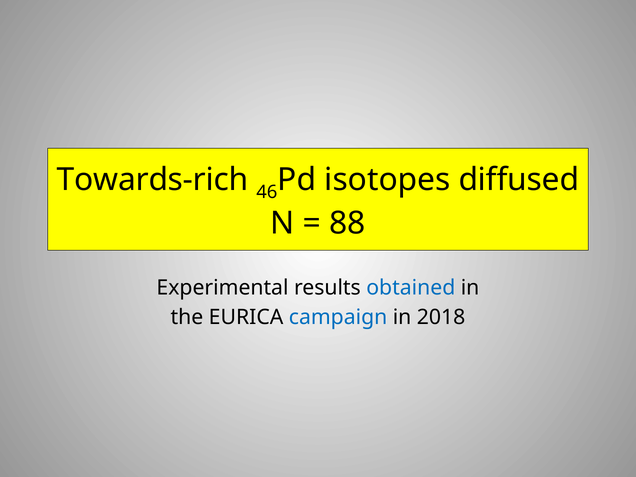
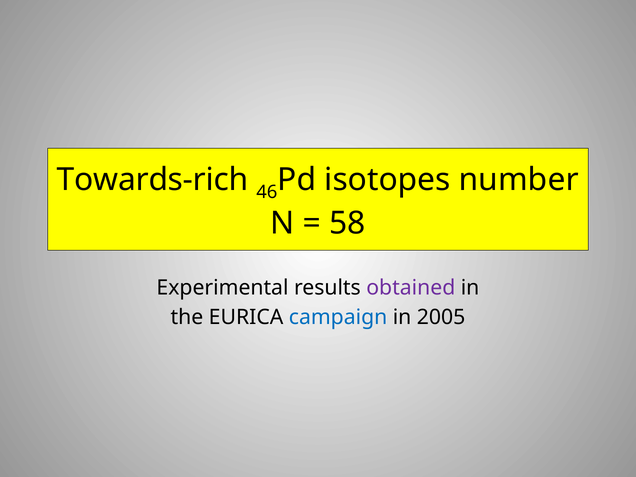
diffused: diffused -> number (519, 180)
88: 88 -> 58 (347, 223)
obtained colour: blue -> purple (411, 288)
2018: 2018 -> 2005 (441, 317)
